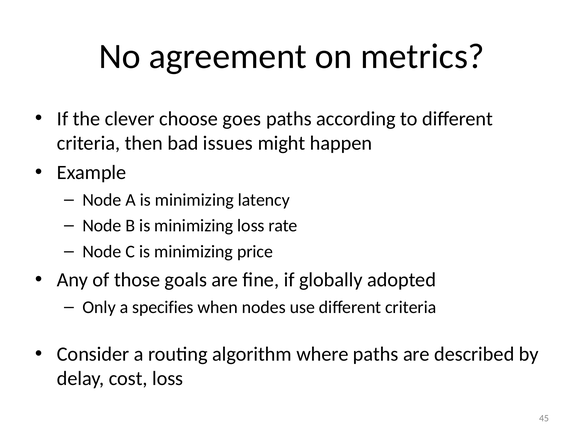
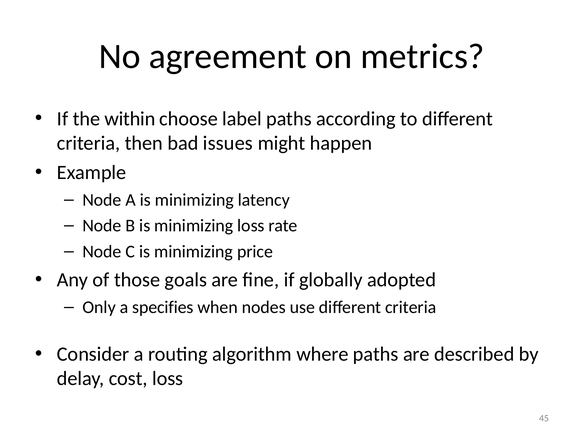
clever: clever -> within (130, 119)
goes: goes -> label (242, 119)
